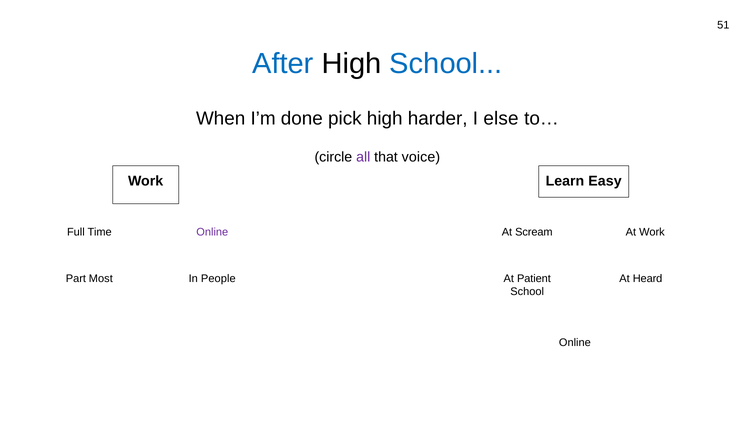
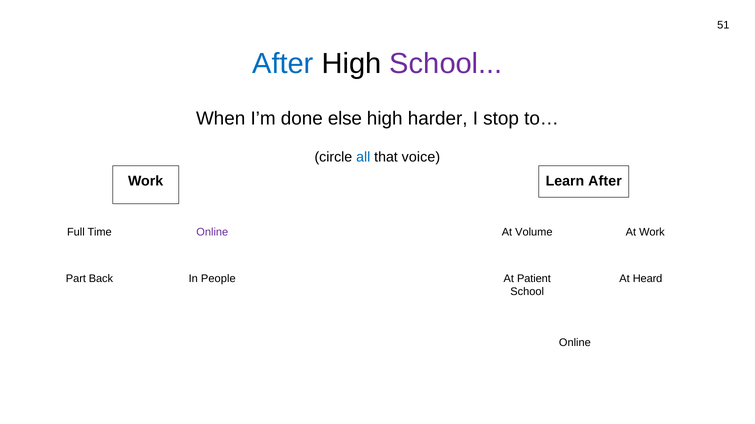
School colour: blue -> purple (446, 64)
pick: pick -> else (345, 119)
else: else -> stop (501, 119)
all colour: purple -> blue (363, 157)
Learn Easy: Easy -> After (605, 181)
Scream: Scream -> Volume (534, 233)
Most: Most -> Back (101, 279)
